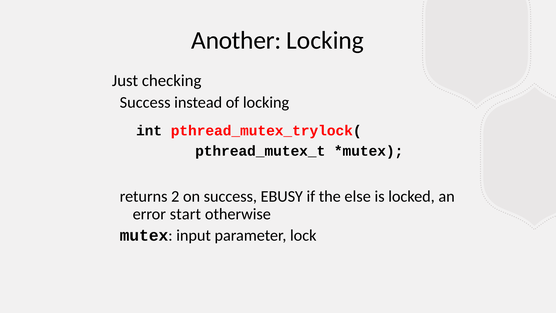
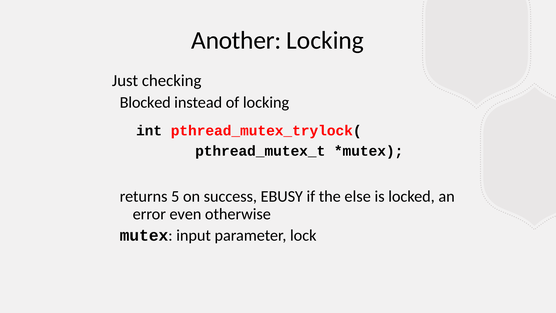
Success: Success -> Blocked (145, 102)
2: 2 -> 5 (175, 196)
start: start -> even (185, 214)
